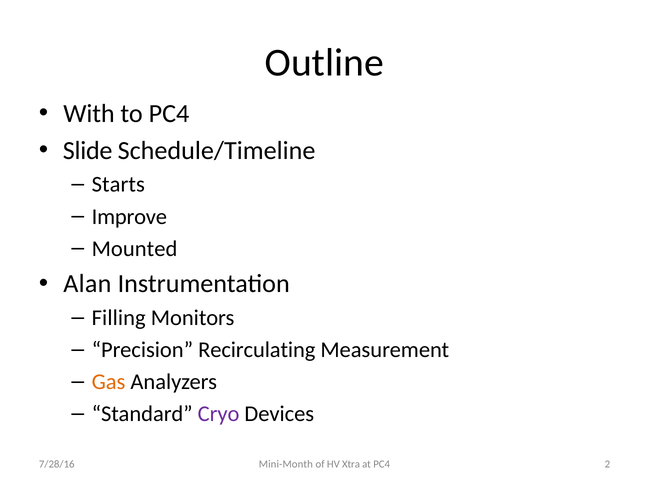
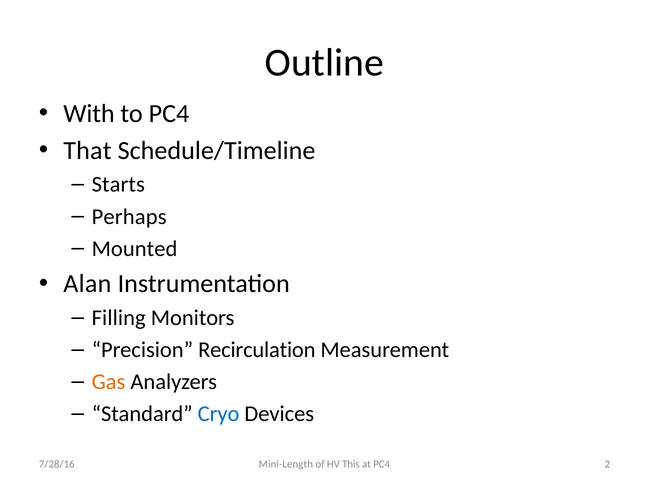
Slide: Slide -> That (87, 151)
Improve: Improve -> Perhaps (129, 217)
Recirculating: Recirculating -> Recirculation (257, 350)
Cryo colour: purple -> blue (219, 415)
Mini-Month: Mini-Month -> Mini-Length (286, 465)
Xtra: Xtra -> This (351, 465)
